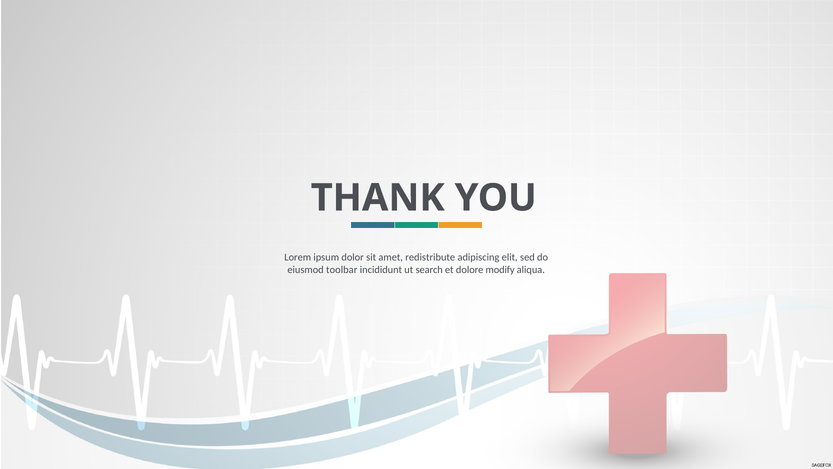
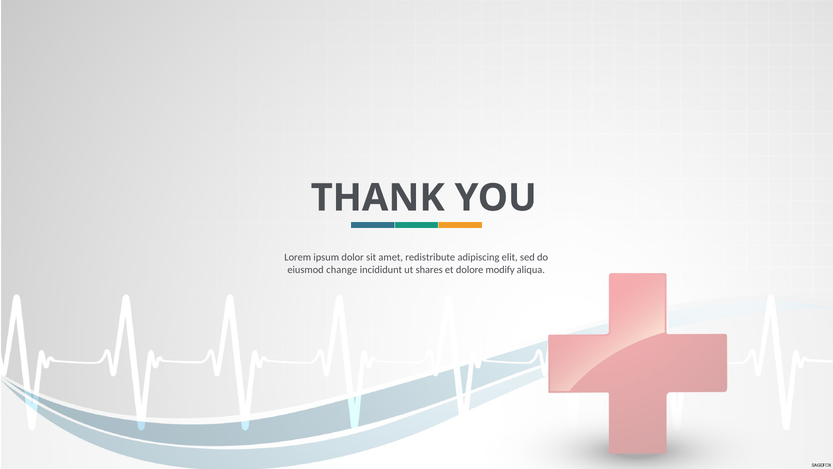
toolbar: toolbar -> change (342, 270)
search: search -> shares (429, 270)
